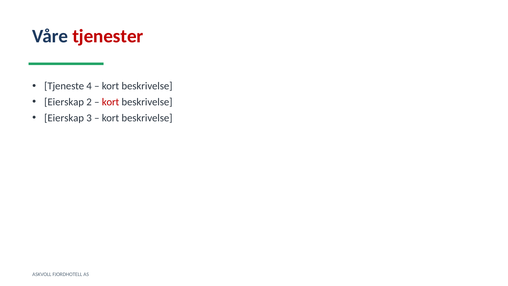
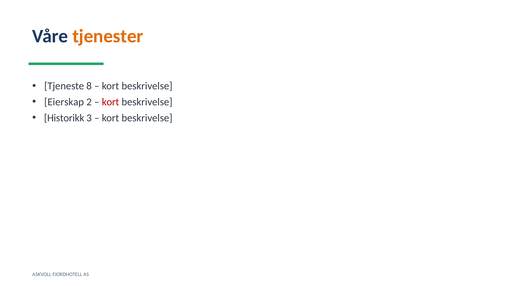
tjenester colour: red -> orange (108, 36)
4: 4 -> 8 (89, 86)
Eierskap: Eierskap -> Historikk (64, 118)
